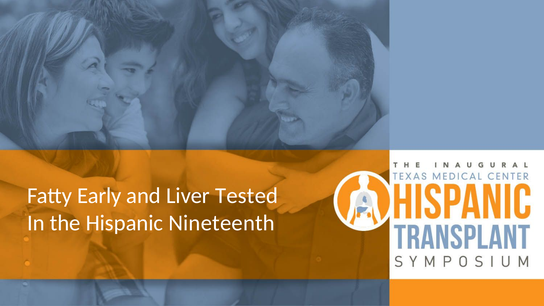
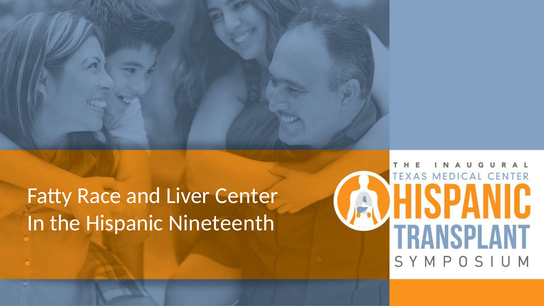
Early: Early -> Race (99, 196)
Tested: Tested -> Center (247, 196)
